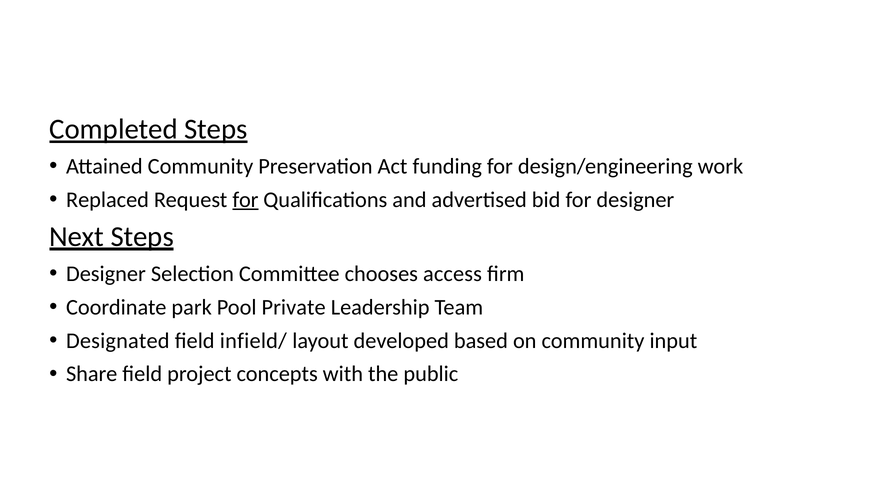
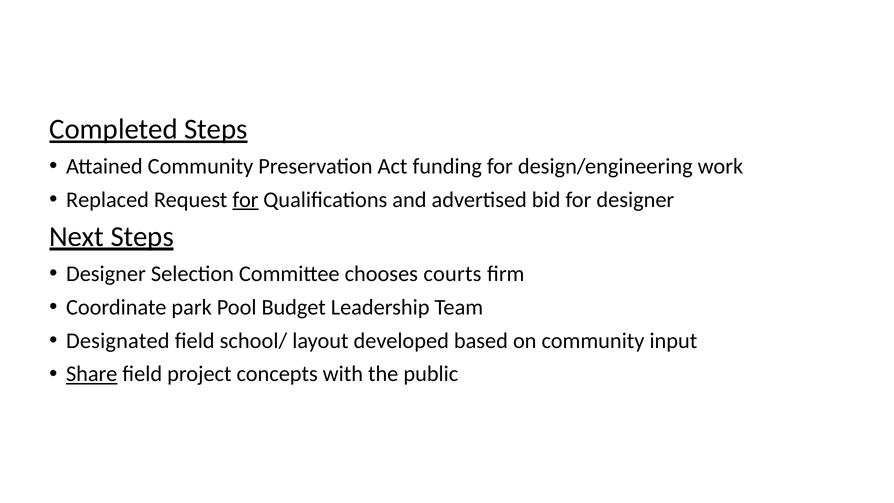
access: access -> courts (452, 274)
Private: Private -> Budget (294, 307)
infield/: infield/ -> school/ (253, 341)
Share underline: none -> present (92, 374)
